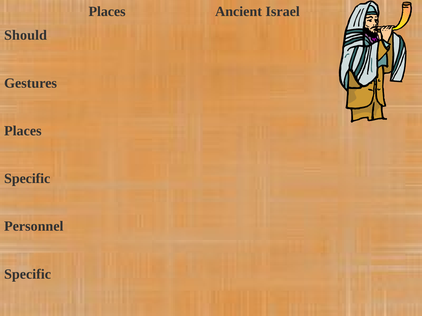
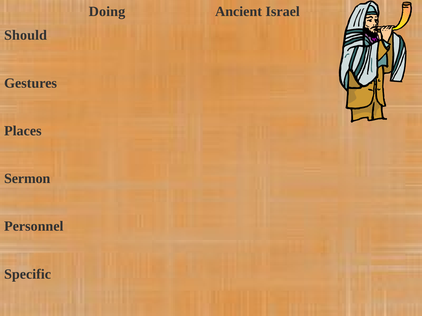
Places: Places -> Doing (107, 12)
Specific: Specific -> Sermon (27, 179)
